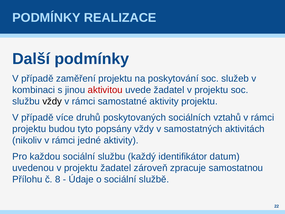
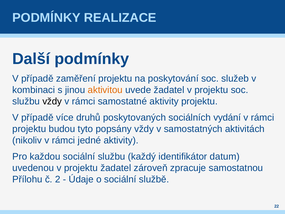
aktivitou colour: red -> orange (105, 90)
vztahů: vztahů -> vydání (227, 117)
8: 8 -> 2 (58, 179)
